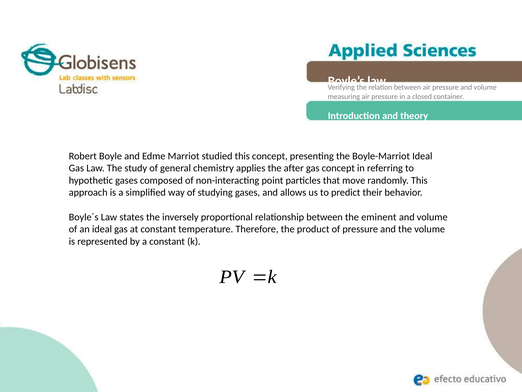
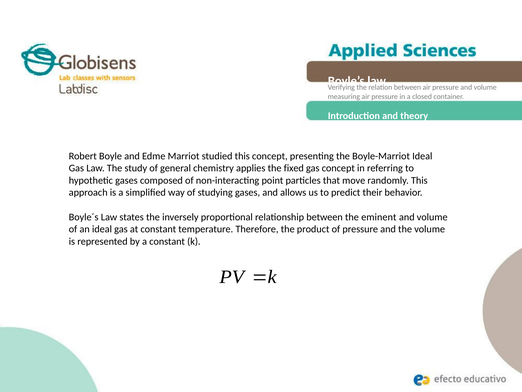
after: after -> fixed (294, 168)
